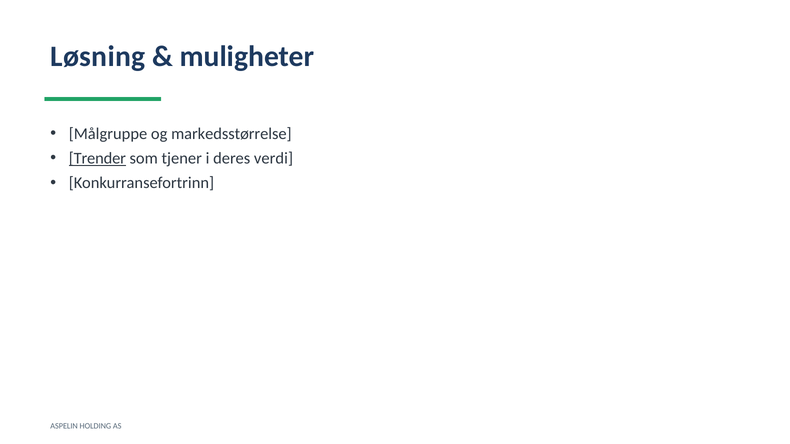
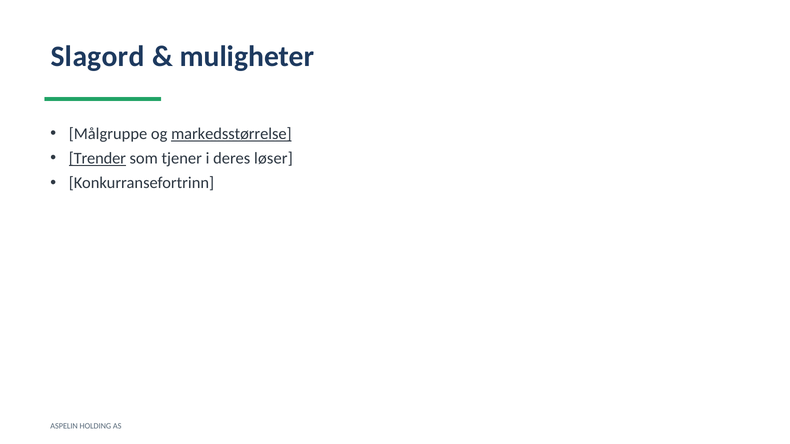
Løsning: Løsning -> Slagord (98, 56)
markedsstørrelse underline: none -> present (231, 134)
verdi: verdi -> løser (273, 159)
